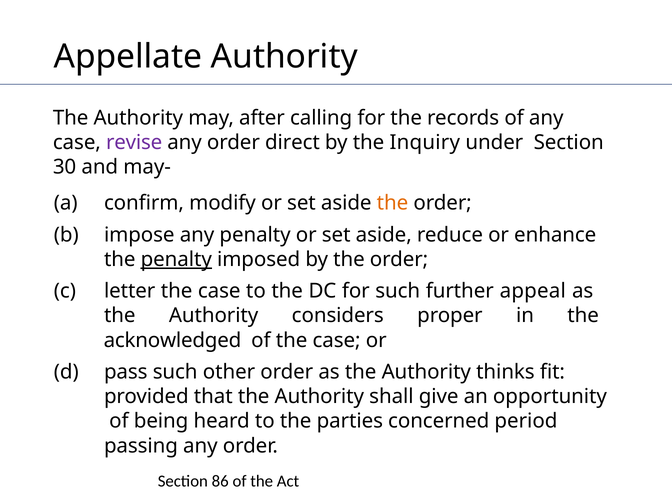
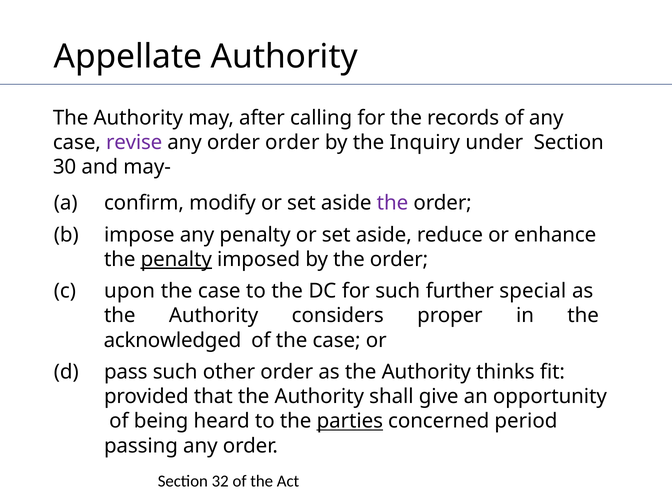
order direct: direct -> order (292, 143)
the colour: orange -> purple (392, 203)
letter: letter -> upon (130, 291)
appeal: appeal -> special (533, 291)
parties underline: none -> present (350, 421)
86: 86 -> 32 (220, 481)
